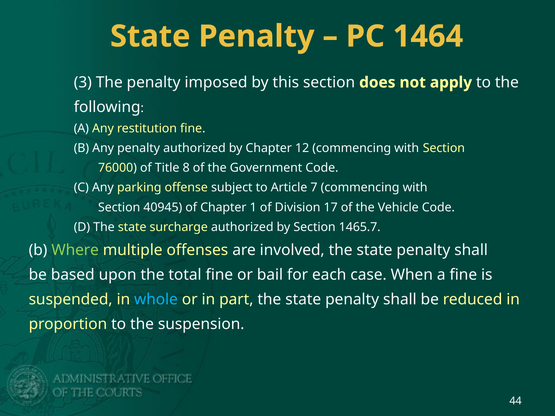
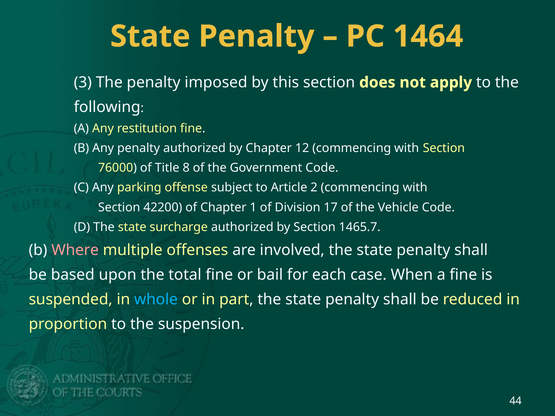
7: 7 -> 2 (314, 188)
40945: 40945 -> 42200 (163, 207)
Where colour: light green -> pink (75, 250)
